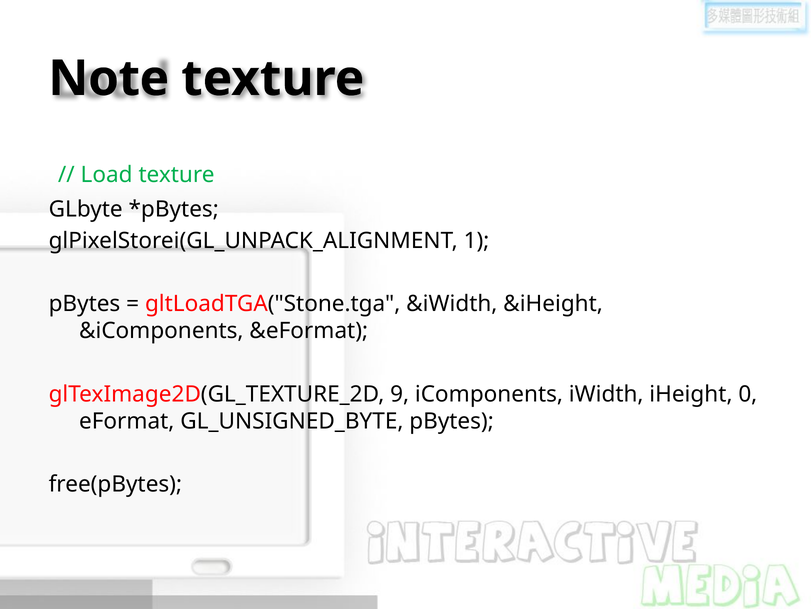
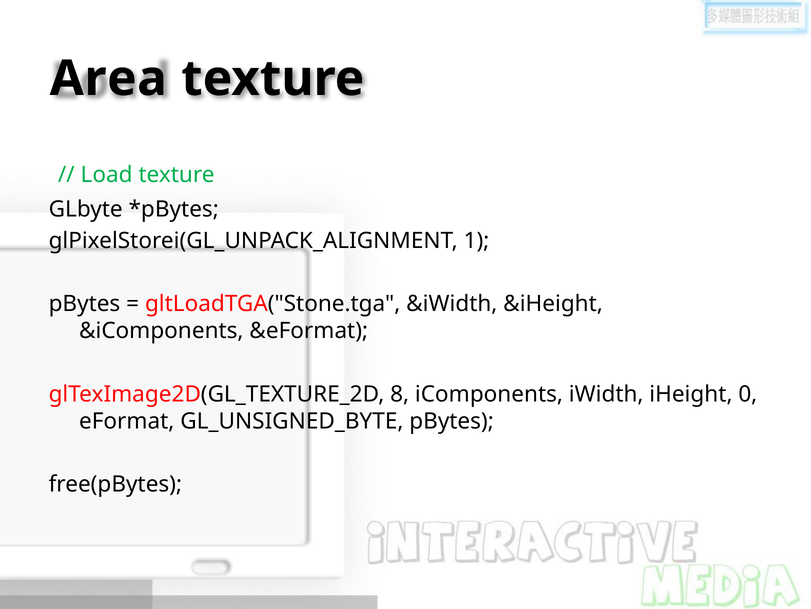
Note: Note -> Area (108, 79)
9: 9 -> 8 (400, 394)
